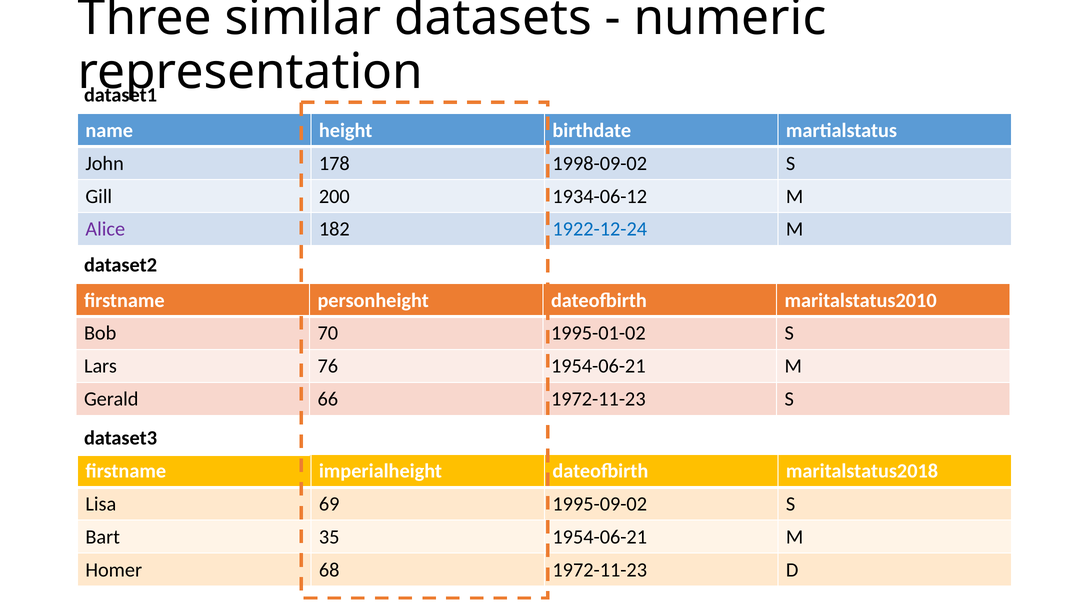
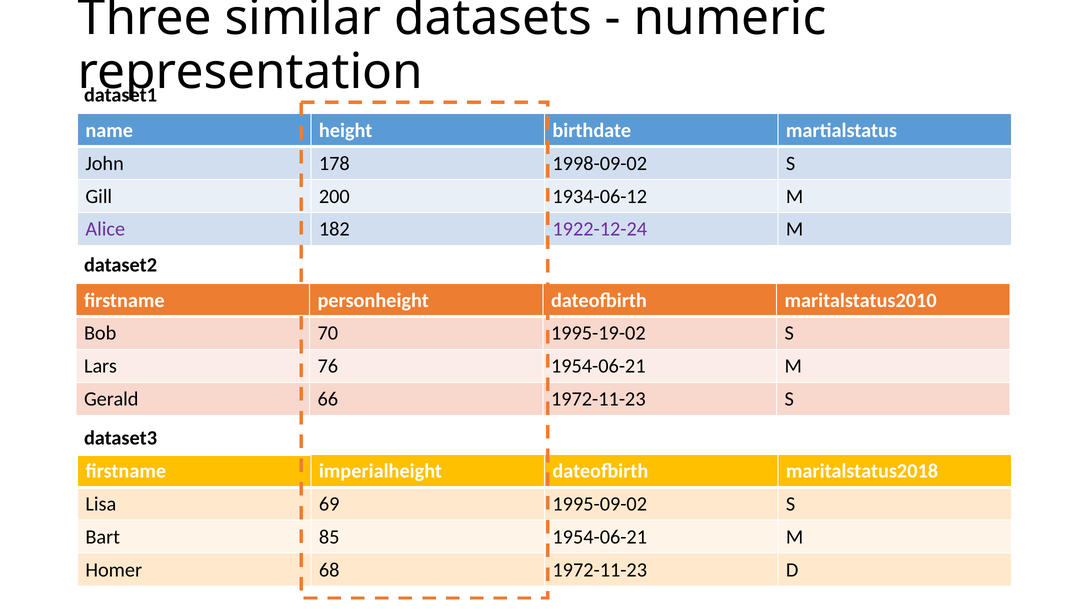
1922-12-24 colour: blue -> purple (600, 229)
1995-01-02: 1995-01-02 -> 1995-19-02 (598, 333)
35: 35 -> 85 (329, 537)
